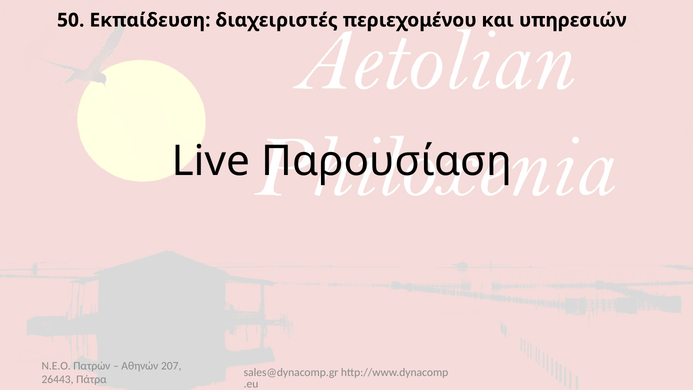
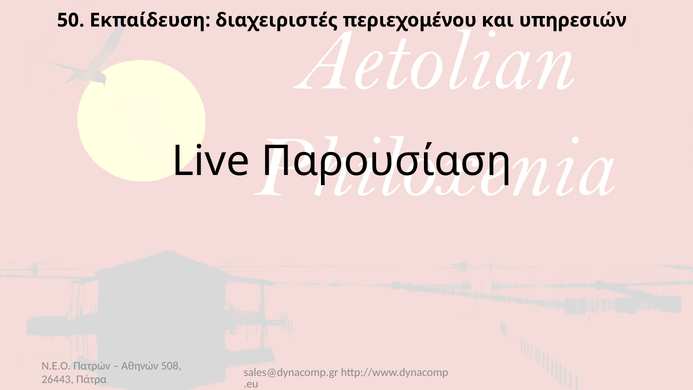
207: 207 -> 508 (171, 366)
